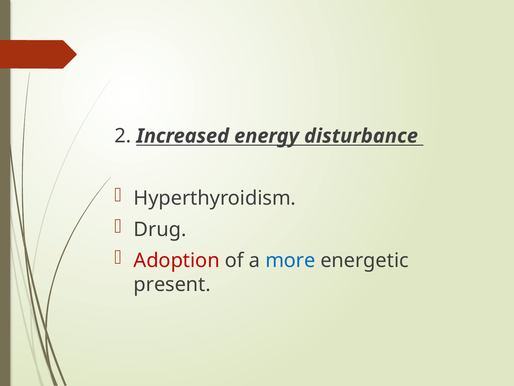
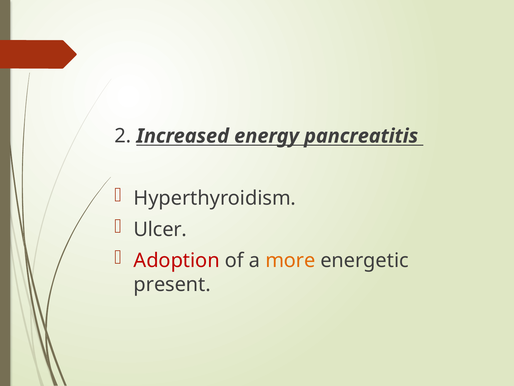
disturbance: disturbance -> pancreatitis (361, 136)
Drug: Drug -> Ulcer (160, 229)
more colour: blue -> orange (290, 260)
